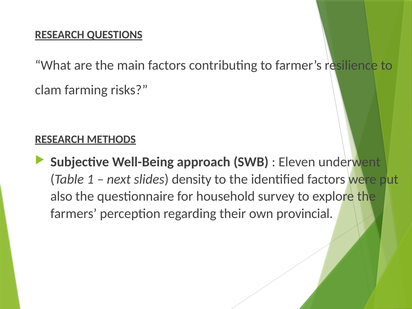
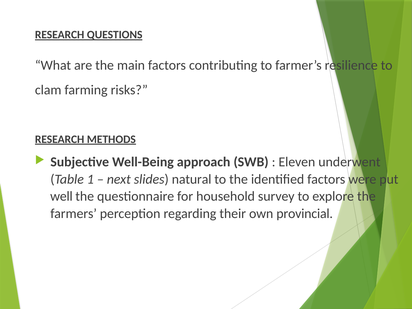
density: density -> natural (192, 179)
also: also -> well (61, 196)
